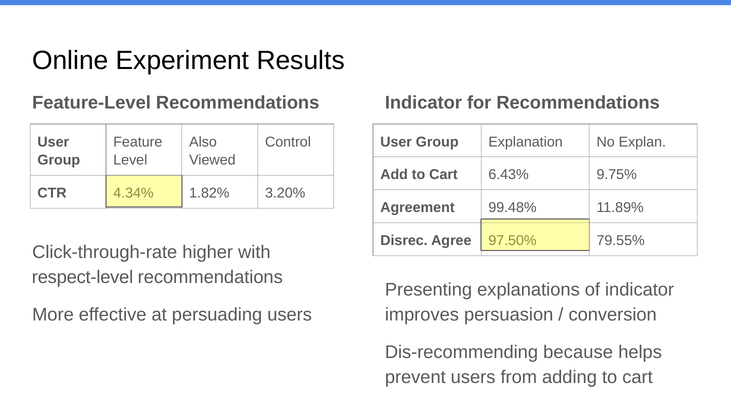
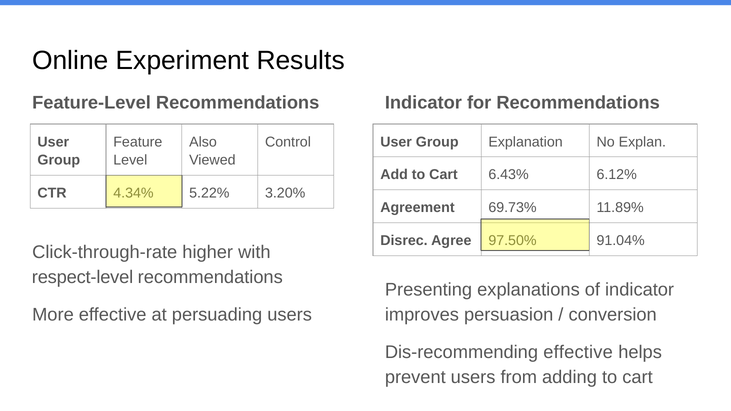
9.75%: 9.75% -> 6.12% (617, 175)
1.82%: 1.82% -> 5.22% (209, 193)
99.48%: 99.48% -> 69.73% (512, 208)
79.55%: 79.55% -> 91.04% (621, 241)
Dis-recommending because: because -> effective (578, 352)
